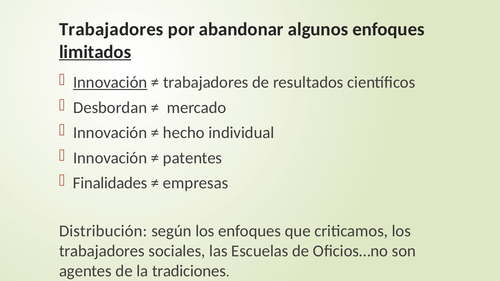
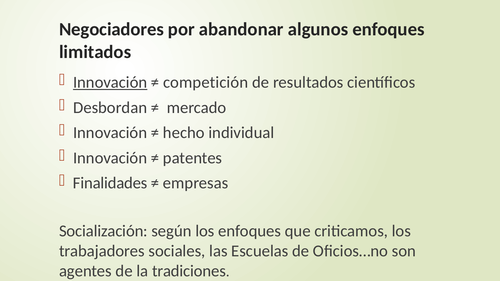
Trabajadores: Trabajadores -> Negociadores (111, 29)
limitados underline: present -> none (95, 52)
trabajadores: trabajadores -> competición (206, 82)
Distribución: Distribución -> Socialización (103, 231)
